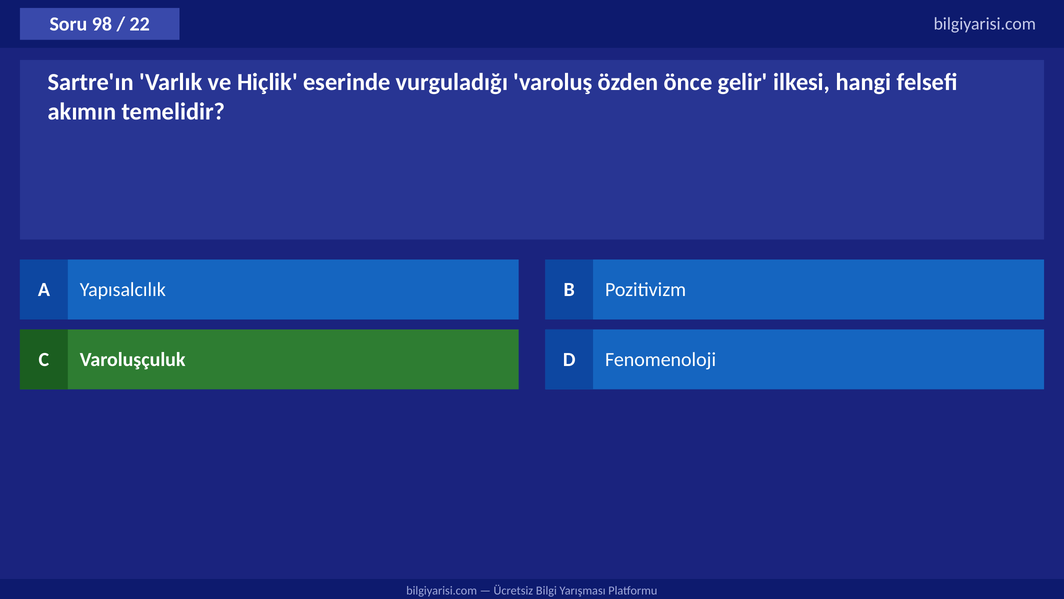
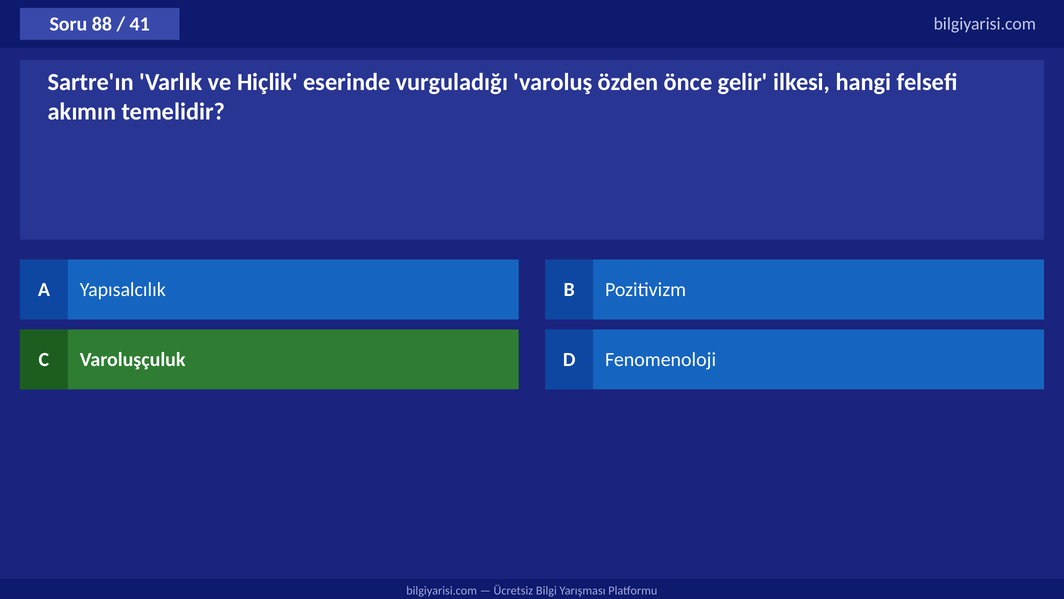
98: 98 -> 88 (102, 24)
22: 22 -> 41 (140, 24)
